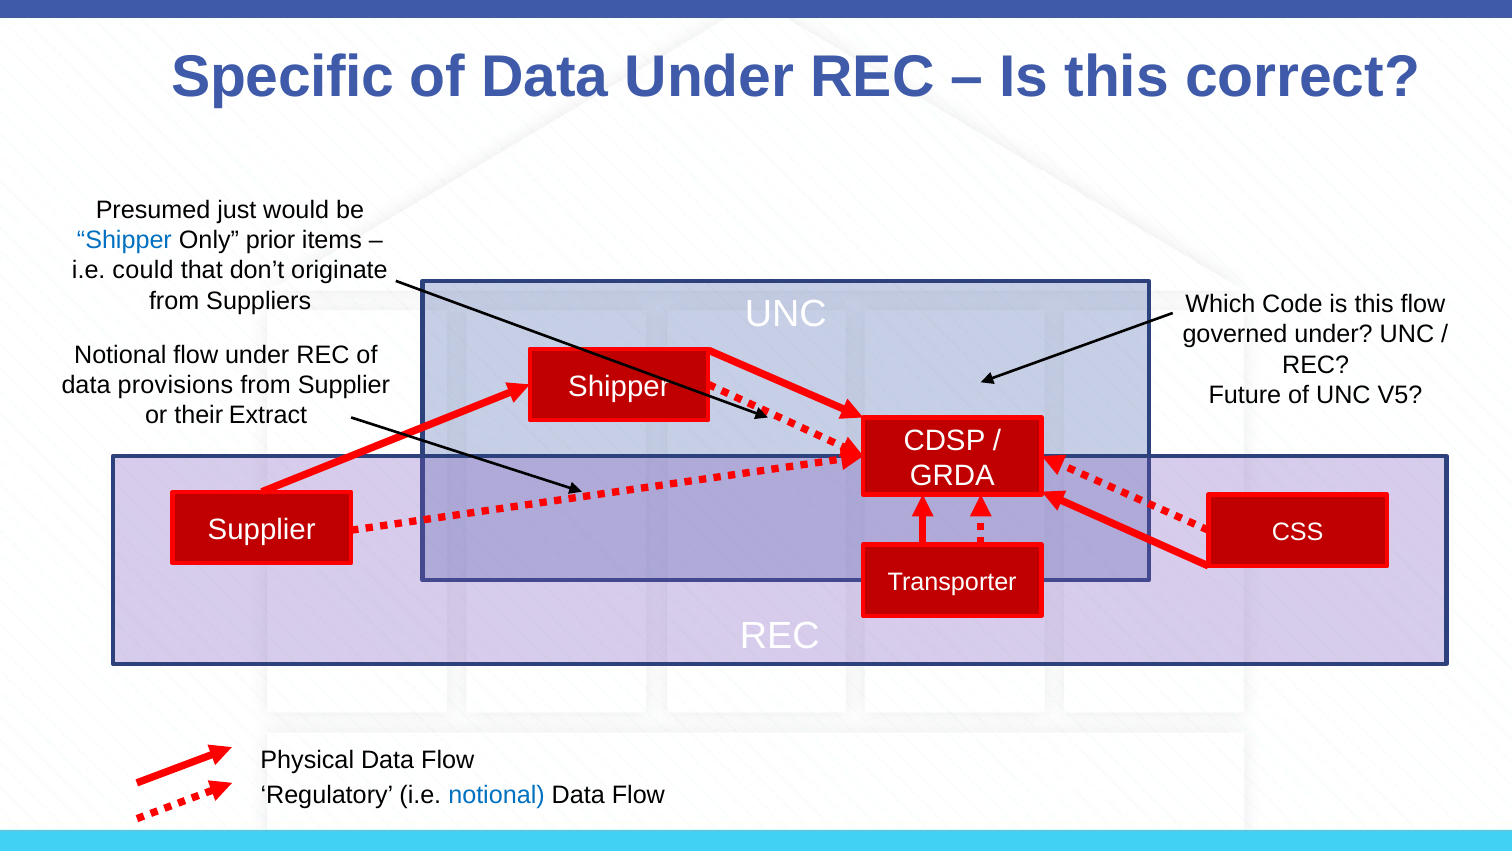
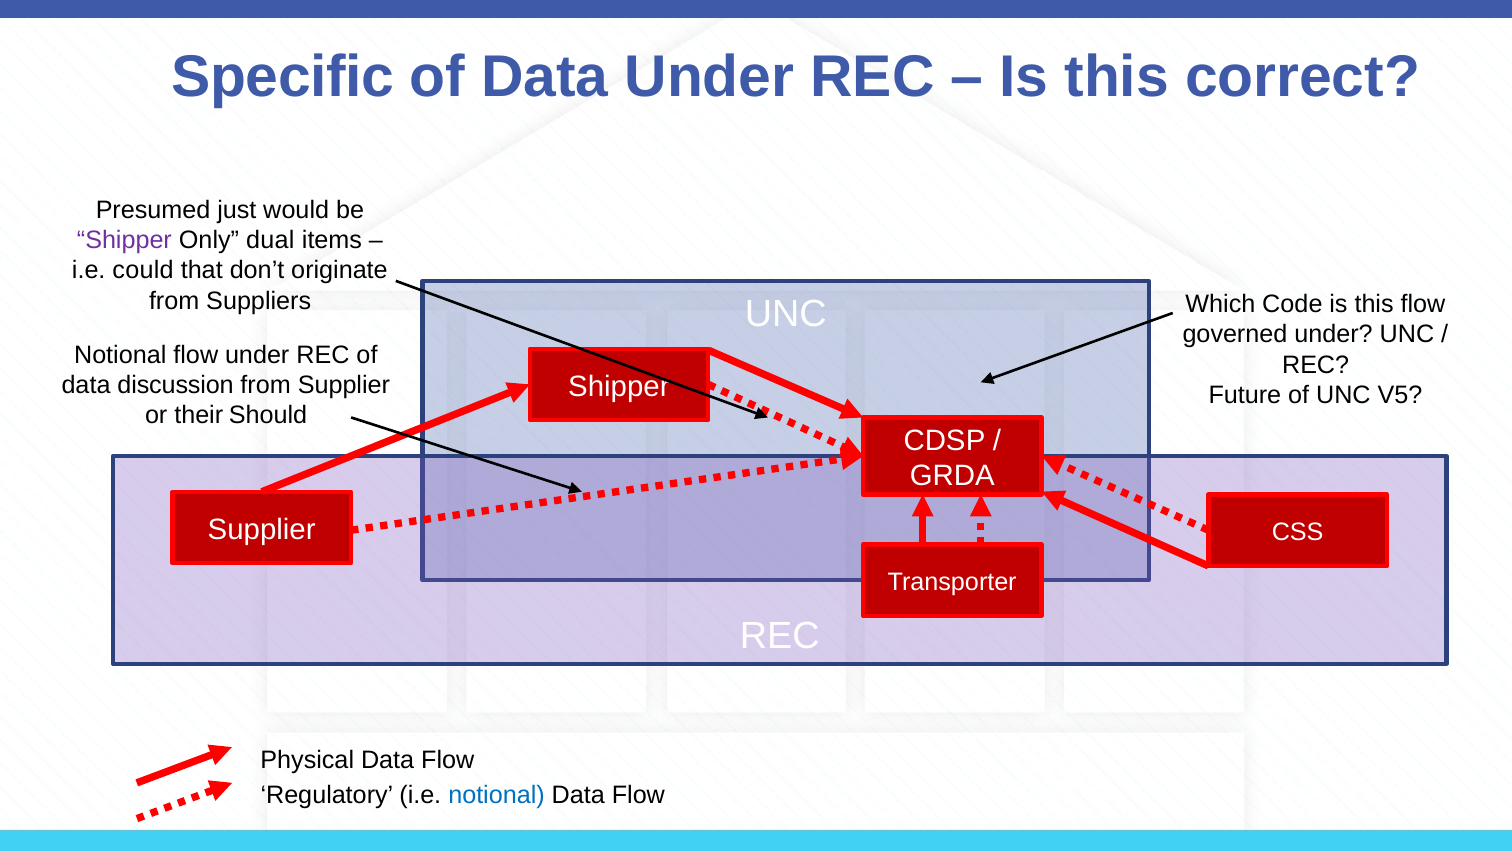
Shipper colour: blue -> purple (124, 240)
prior: prior -> dual (270, 240)
provisions: provisions -> discussion (176, 385)
Extract: Extract -> Should (268, 415)
